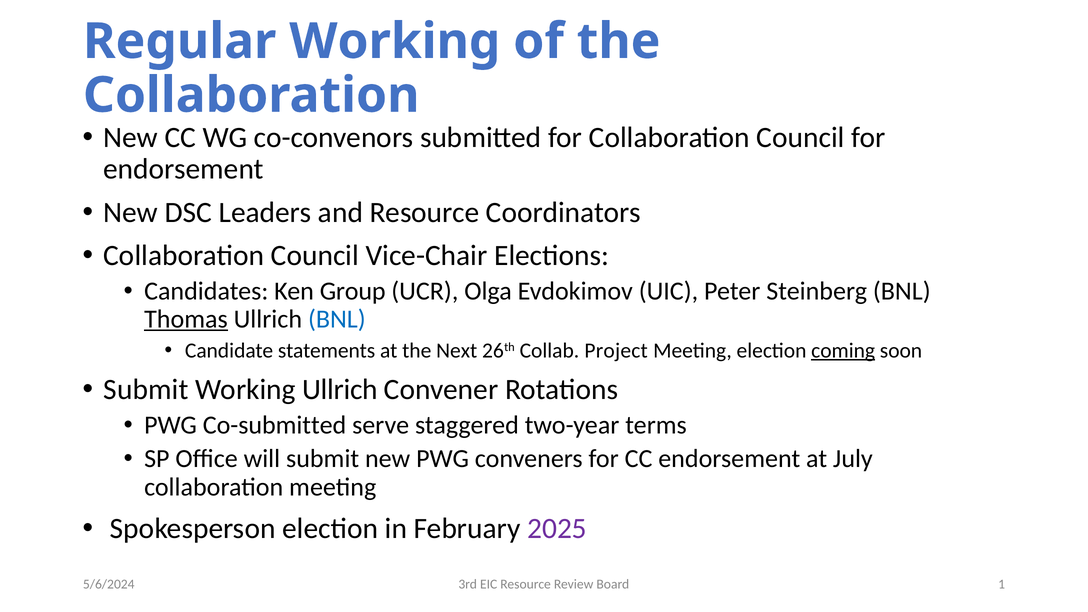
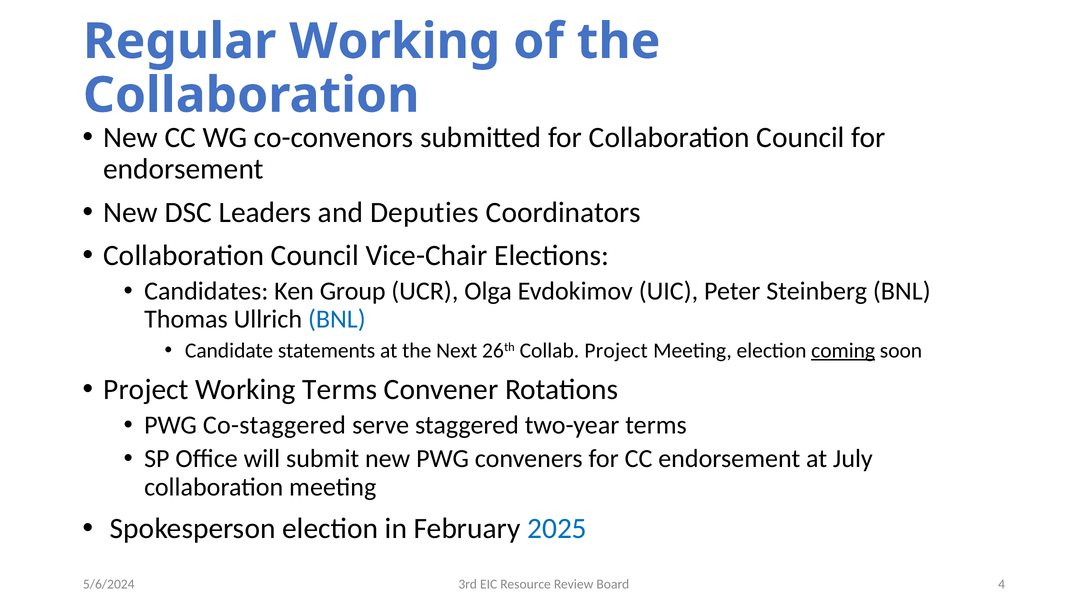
and Resource: Resource -> Deputies (424, 212)
Thomas underline: present -> none (186, 319)
Submit: Submit -> Project (146, 389)
Working Ullrich: Ullrich -> Terms (340, 389)
Co-submitted: Co-submitted -> Co-staggered (274, 425)
2025 colour: purple -> blue (557, 528)
1: 1 -> 4 (1002, 584)
